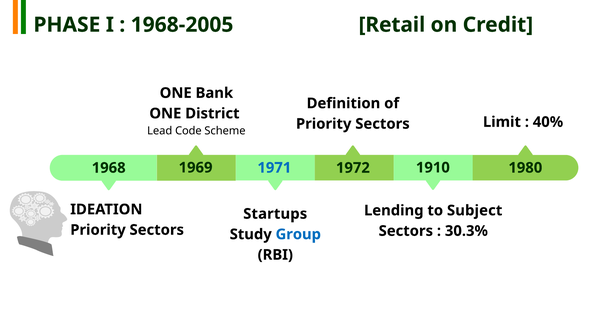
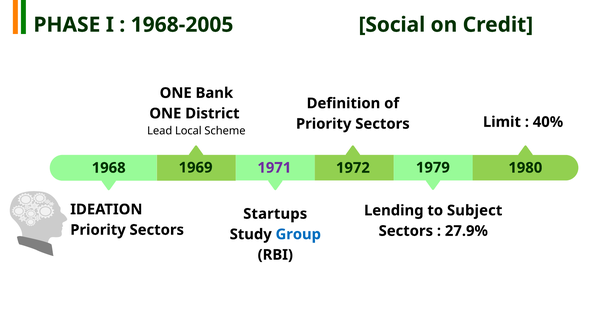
Retail: Retail -> Social (392, 25)
Code: Code -> Local (188, 131)
1971 colour: blue -> purple (274, 168)
1910: 1910 -> 1979 (433, 167)
30.3%: 30.3% -> 27.9% (466, 231)
